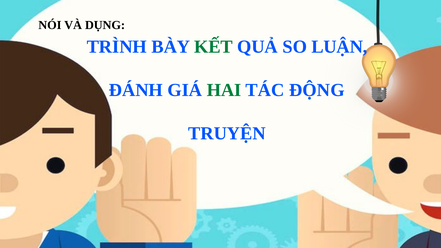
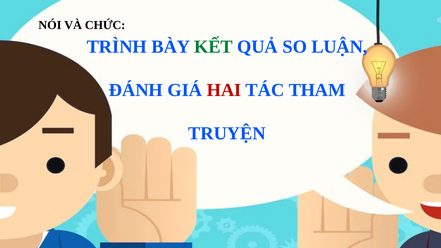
DỤNG: DỤNG -> CHỨC (105, 25)
HAI colour: green -> red (224, 90)
ĐỘNG: ĐỘNG -> THAM (317, 90)
